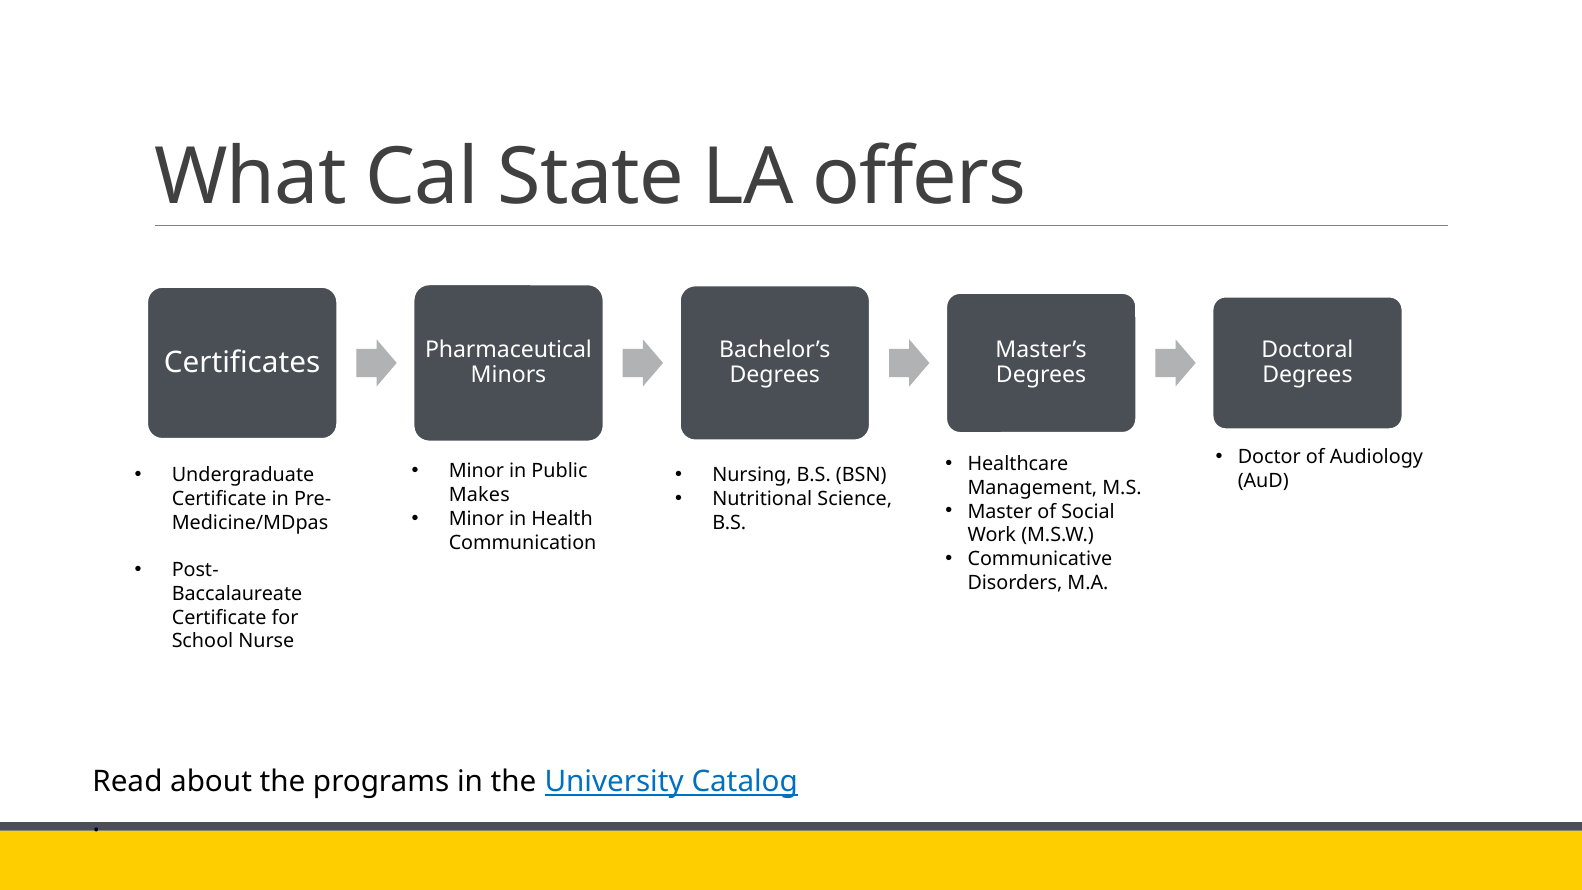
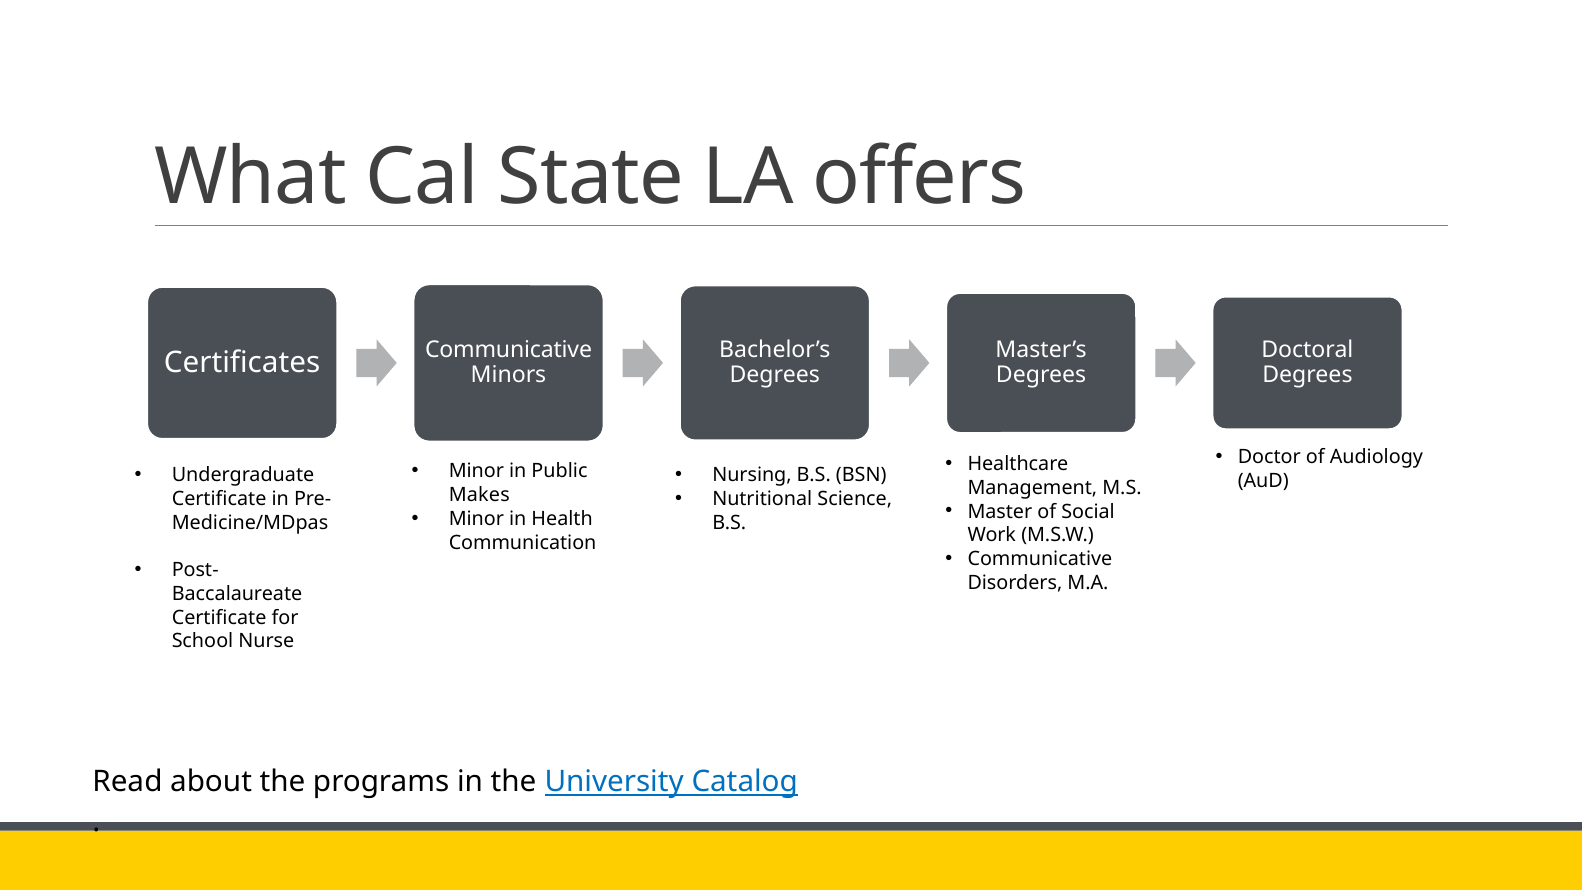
Pharmaceutical: Pharmaceutical -> Communicative (509, 350)
